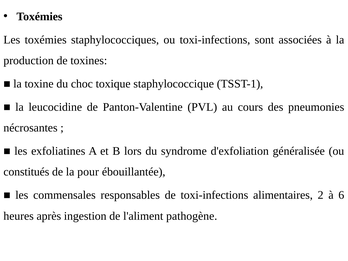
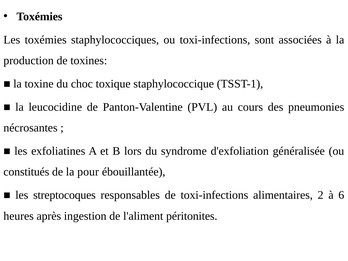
commensales: commensales -> streptocoques (64, 195)
pathogène: pathogène -> péritonites (192, 216)
